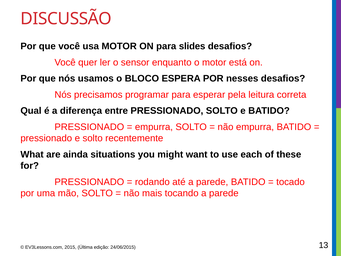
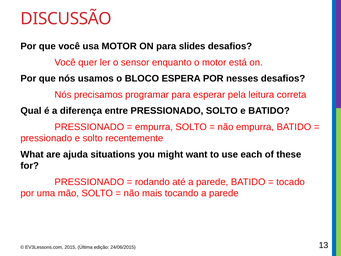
ainda: ainda -> ajuda (75, 154)
